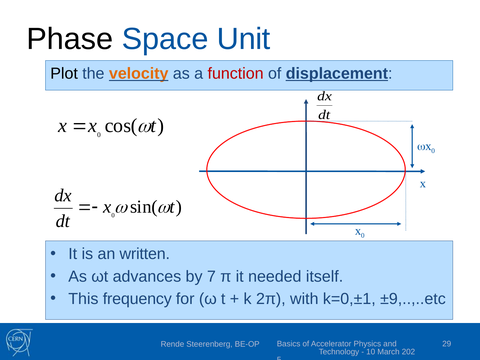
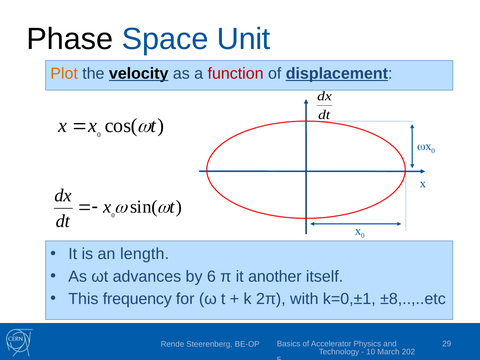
Plot colour: black -> orange (64, 73)
velocity colour: orange -> black (139, 73)
written: written -> length (145, 254)
7: 7 -> 6 (211, 276)
needed: needed -> another (275, 276)
±9,..,..etc: ±9,..,..etc -> ±8,..,..etc (413, 299)
